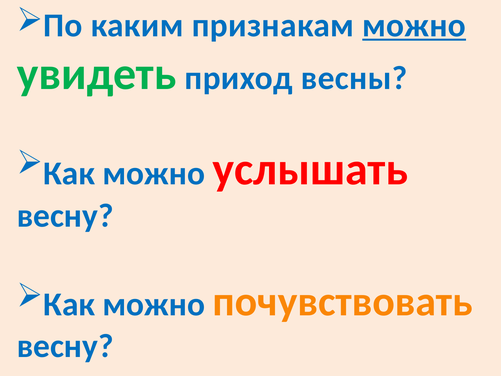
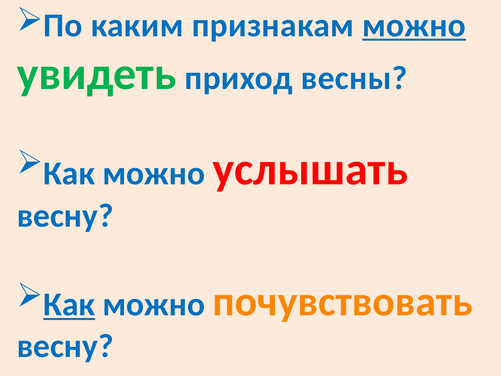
Как underline: none -> present (69, 304)
